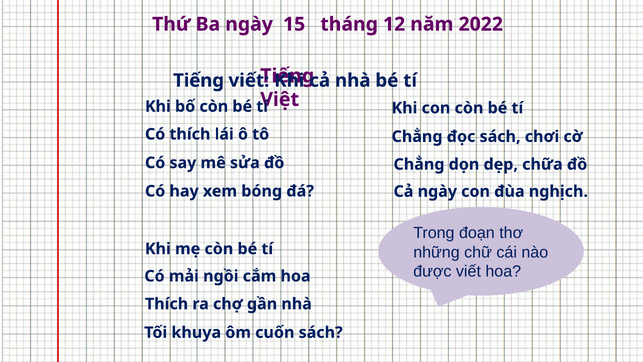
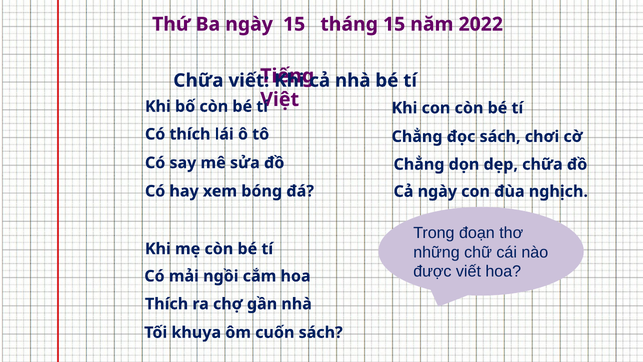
tháng 12: 12 -> 15 (394, 24)
Tiếng: Tiếng -> Chữa (198, 80)
